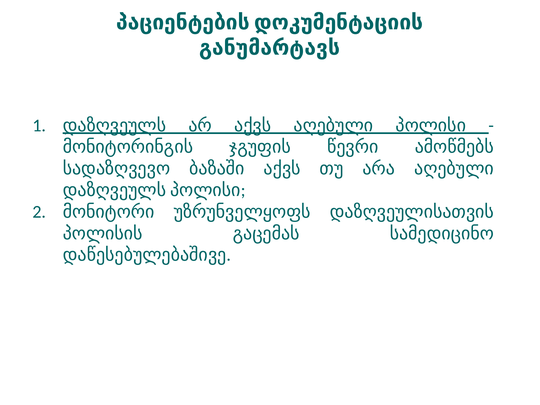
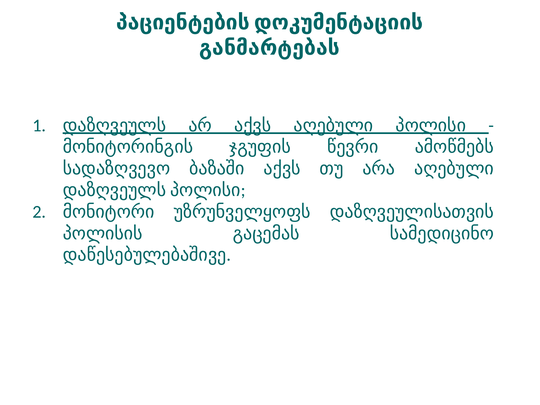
განუმარტავს: განუმარტავს -> განმარტებას (269, 48)
